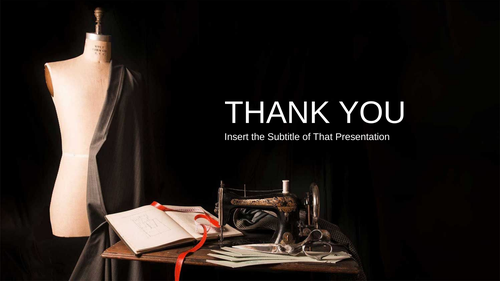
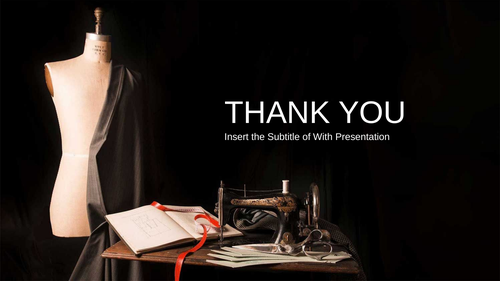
That: That -> With (323, 137)
